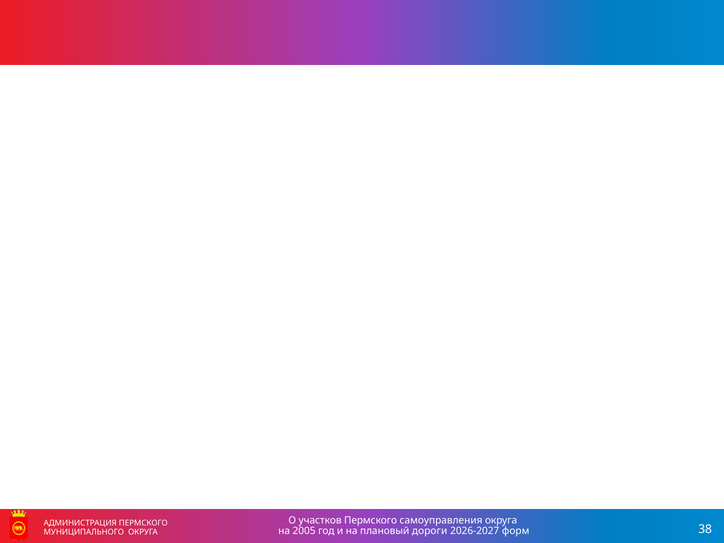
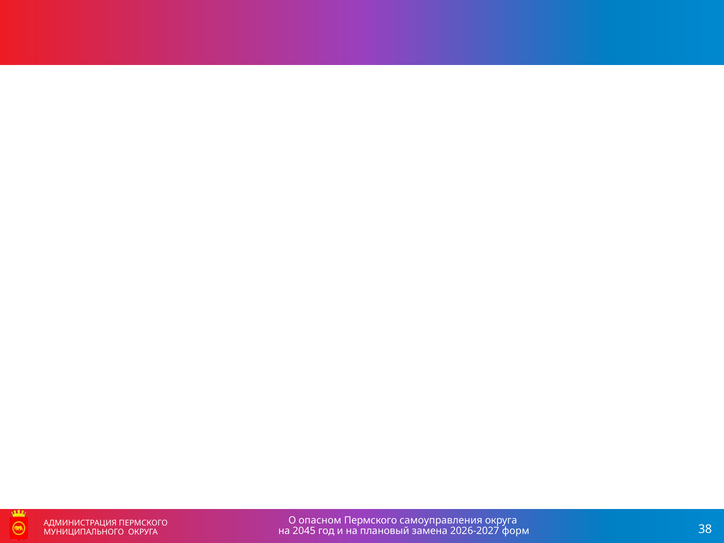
участков: участков -> опасном (320, 520)
2005: 2005 -> 2045 (304, 531)
дороги: дороги -> замена (430, 531)
